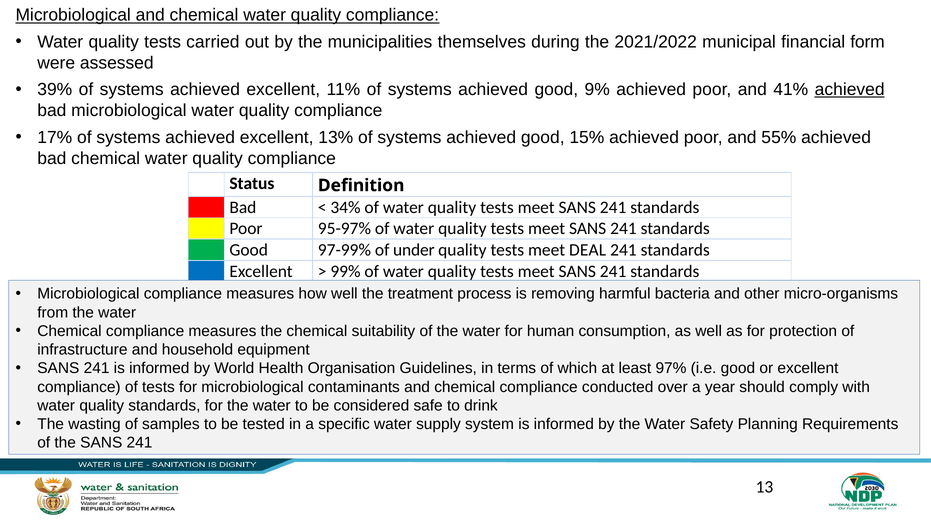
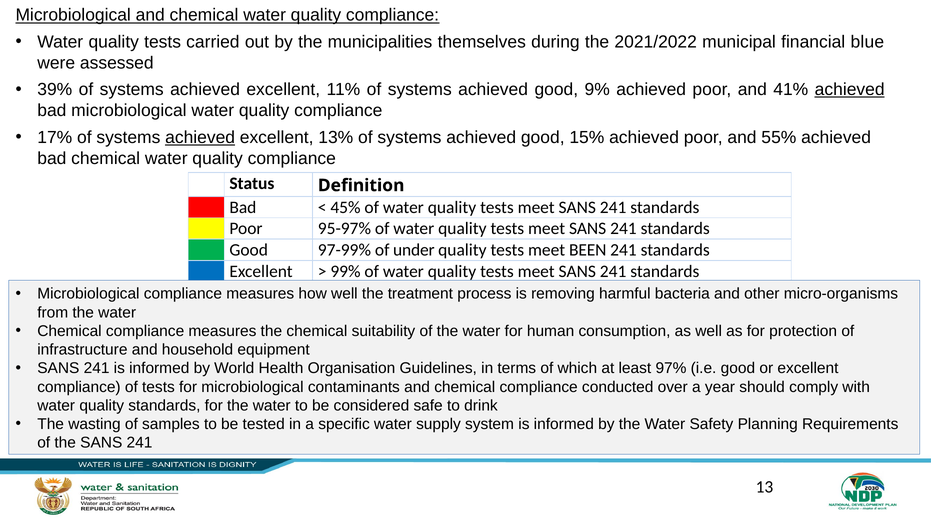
form: form -> blue (867, 42)
achieved underline: none -> present (200, 137)
34%: 34% -> 45% (345, 207)
DEAL: DEAL -> BEEN (588, 250)
